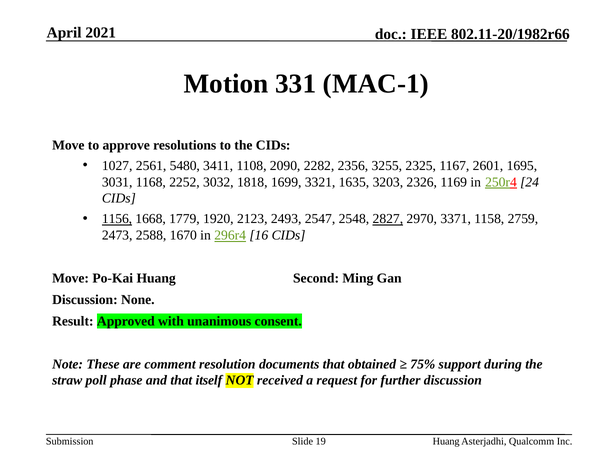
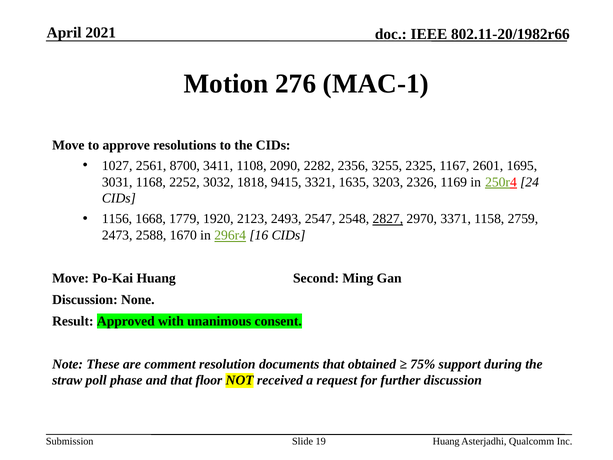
331: 331 -> 276 (296, 84)
5480: 5480 -> 8700 (185, 166)
1699: 1699 -> 9415 (286, 182)
1156 underline: present -> none (117, 219)
itself: itself -> floor (209, 380)
